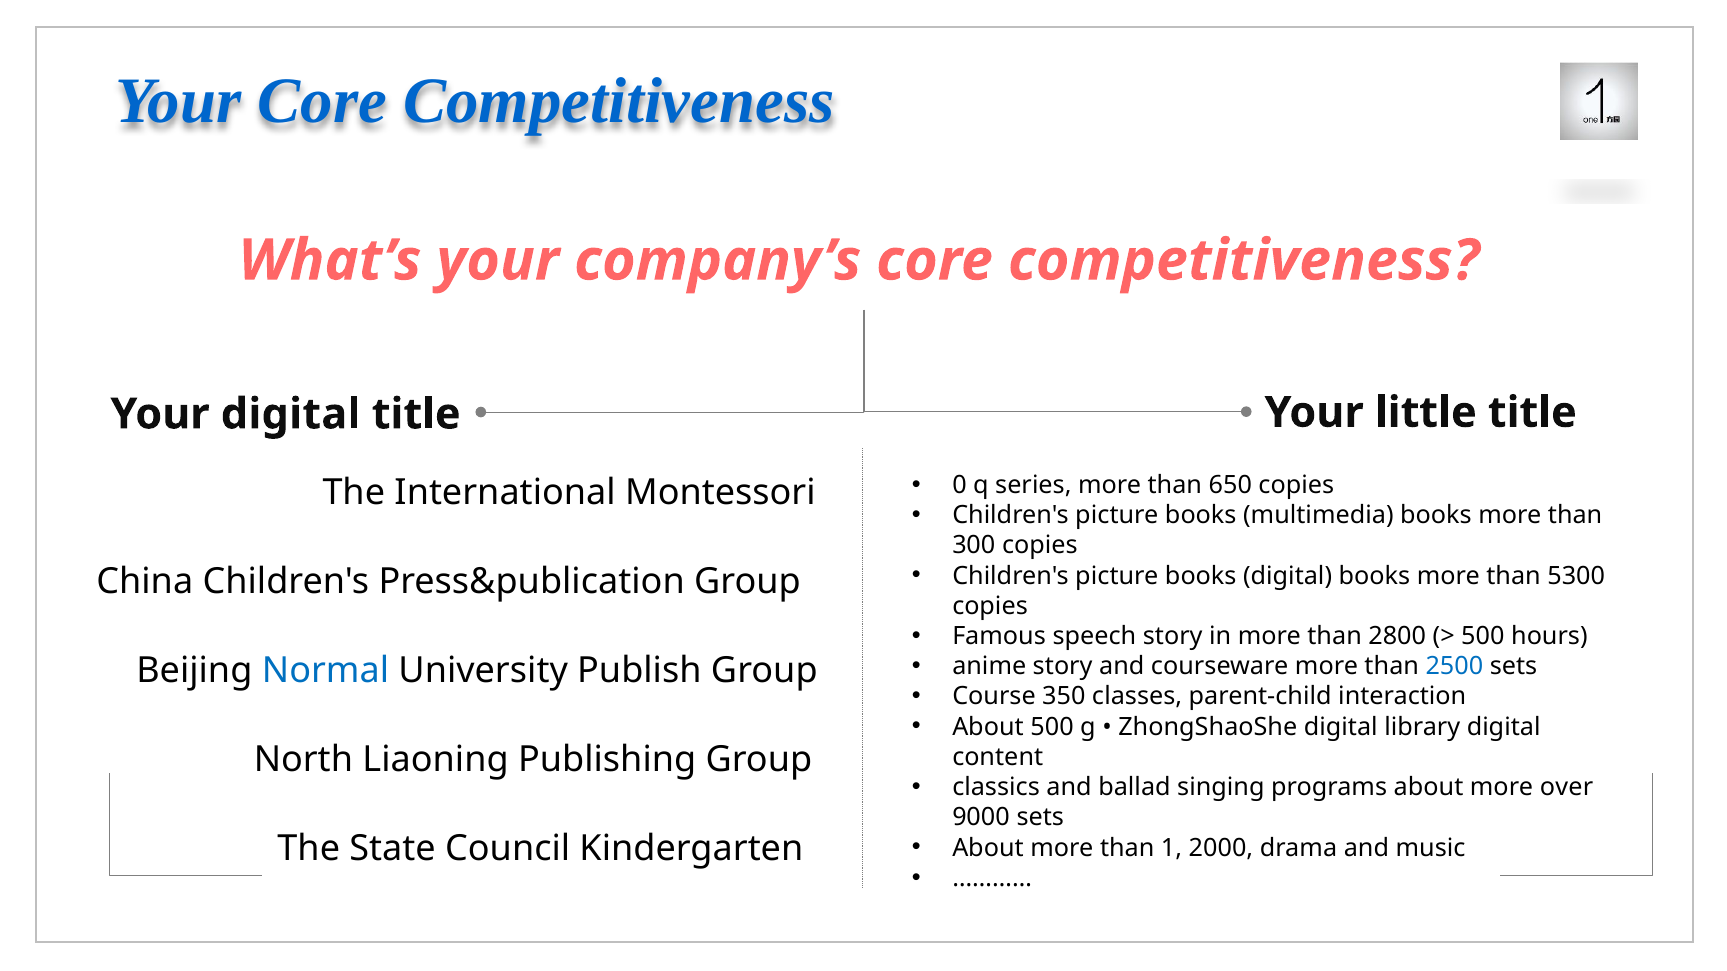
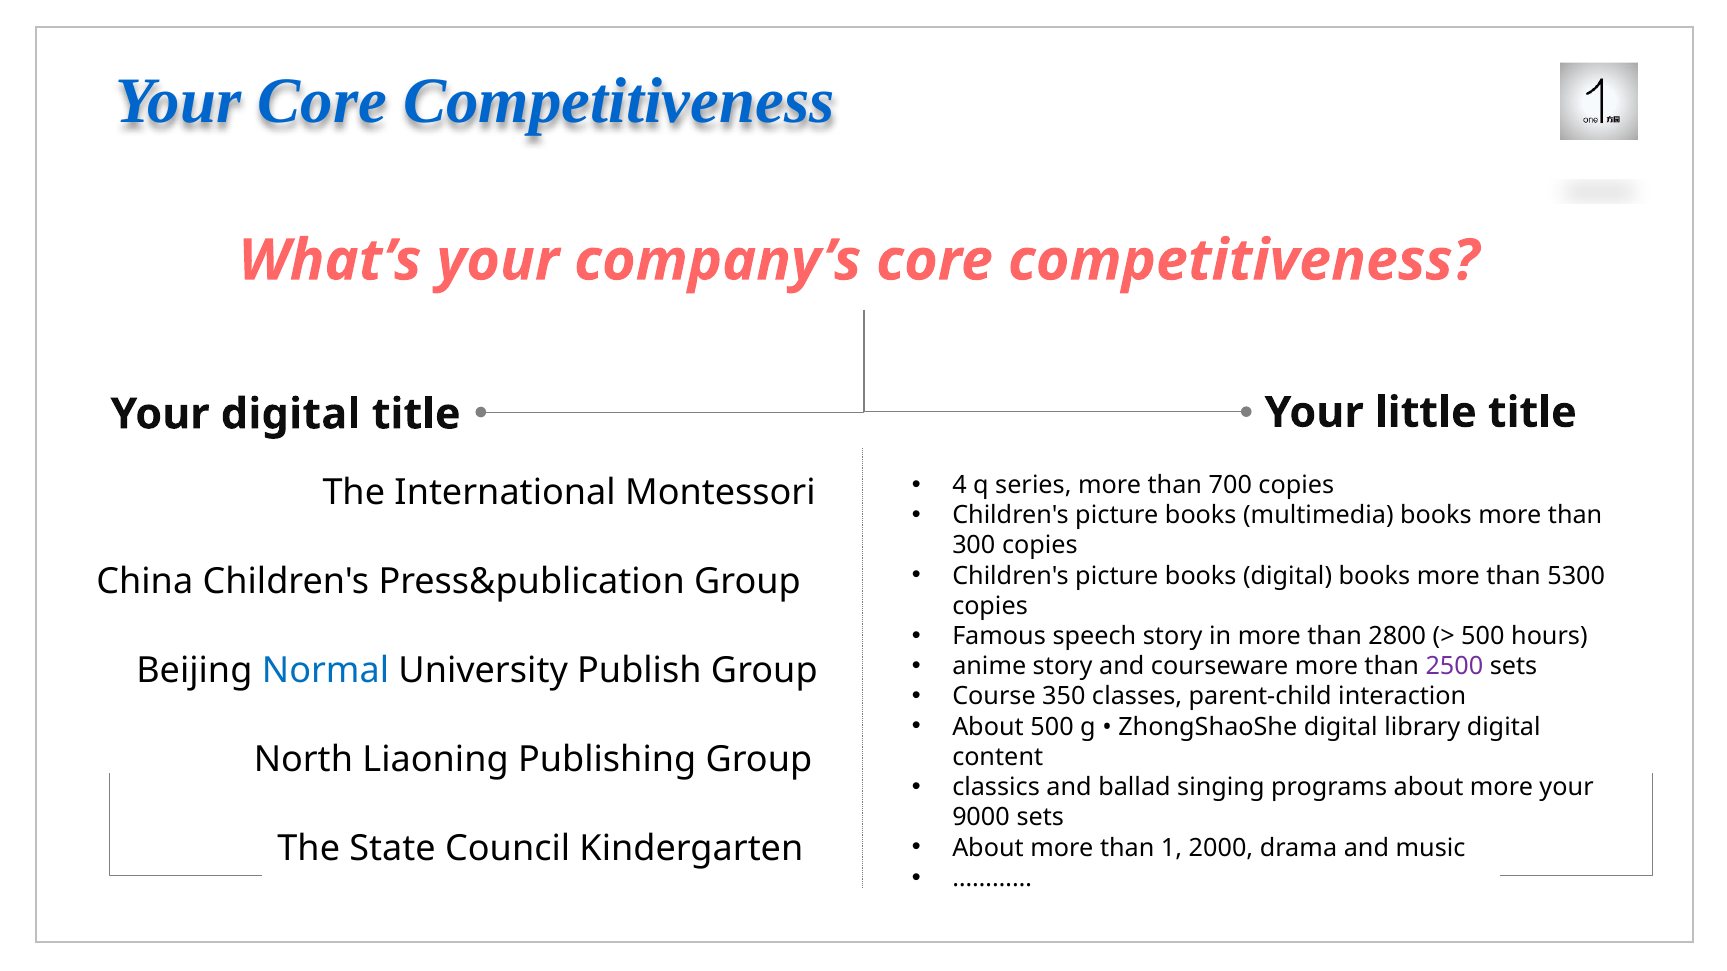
0: 0 -> 4 (959, 485)
650: 650 -> 700 (1230, 485)
2500 colour: blue -> purple (1454, 667)
more over: over -> your (1567, 788)
